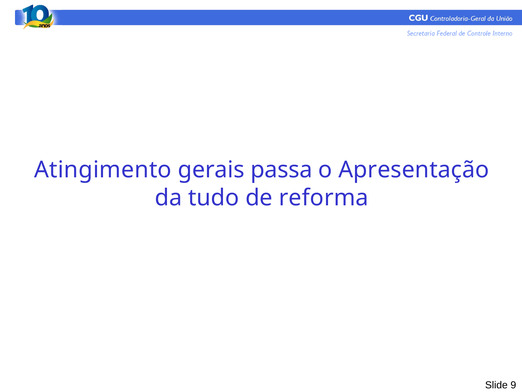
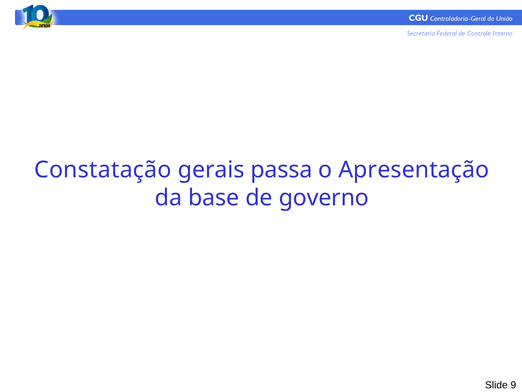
Atingimento: Atingimento -> Constatação (103, 170)
tudo: tudo -> base (214, 197)
reforma: reforma -> governo (324, 197)
